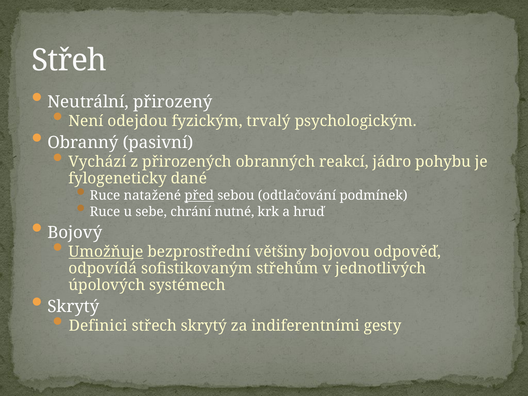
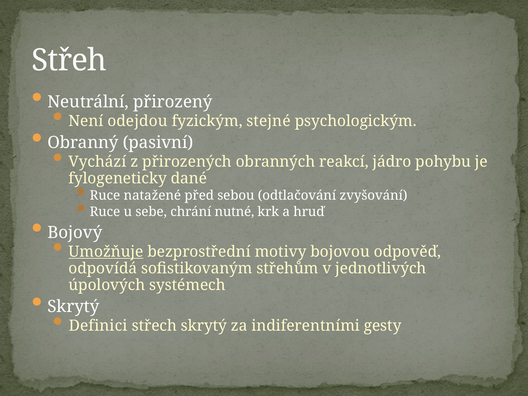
trvalý: trvalý -> stejné (269, 121)
před underline: present -> none (199, 196)
podmínek: podmínek -> zvyšování (374, 196)
většiny: většiny -> motivy (281, 252)
